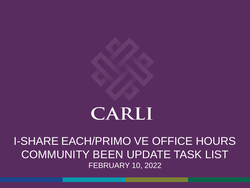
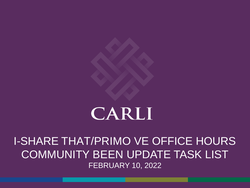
EACH/PRIMO: EACH/PRIMO -> THAT/PRIMO (96, 141)
